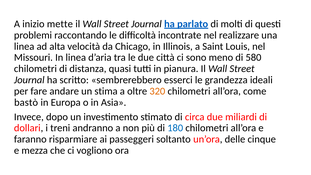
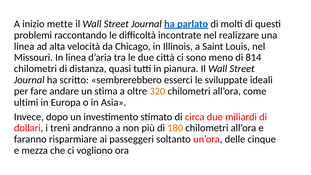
580: 580 -> 814 (253, 58)
grandezza: grandezza -> sviluppate (226, 80)
bastò: bastò -> ultimi (26, 102)
180 colour: blue -> orange (175, 128)
